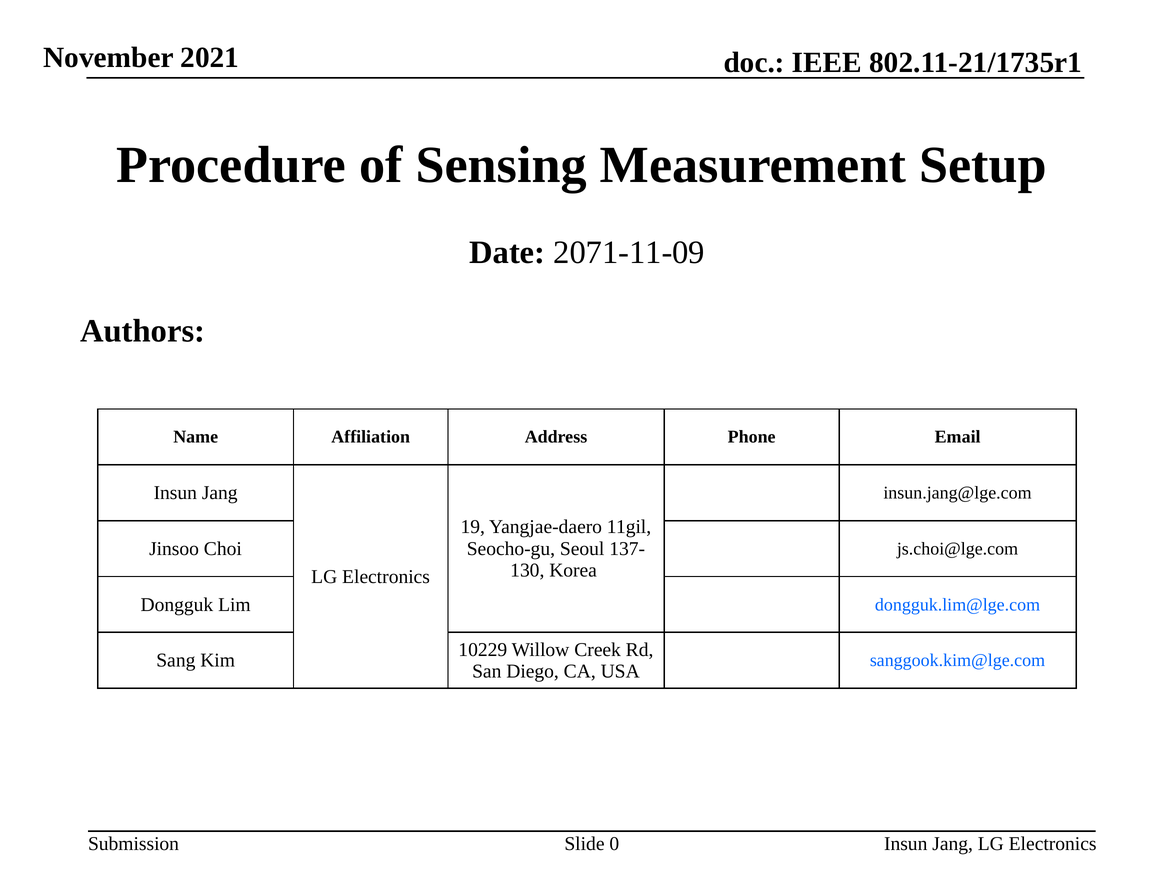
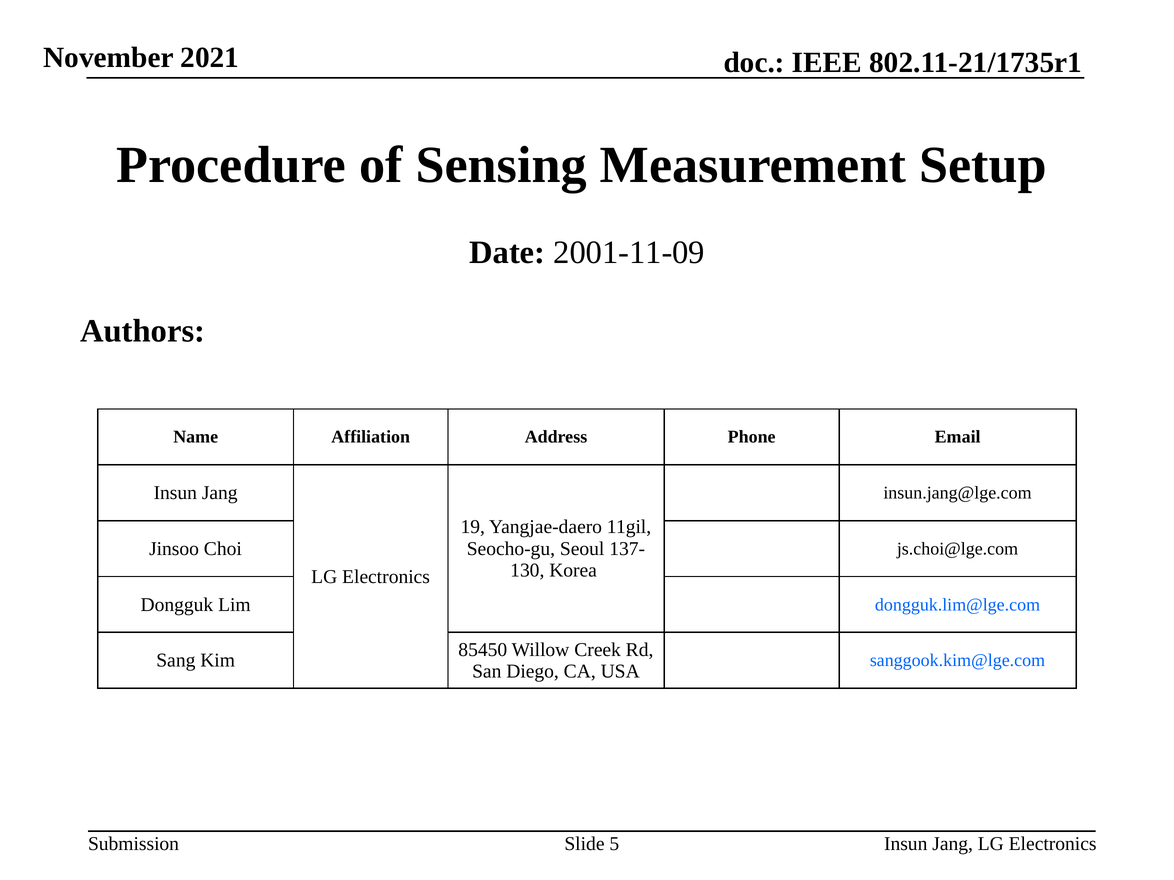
2071-11-09: 2071-11-09 -> 2001-11-09 (629, 253)
10229: 10229 -> 85450 (483, 650)
0: 0 -> 5 (614, 844)
